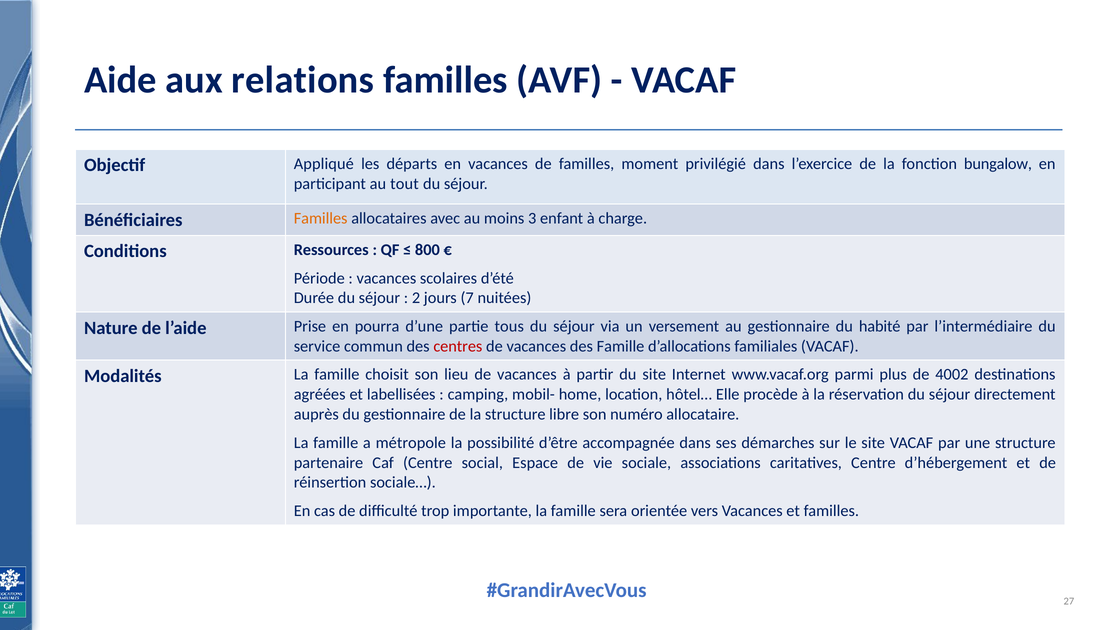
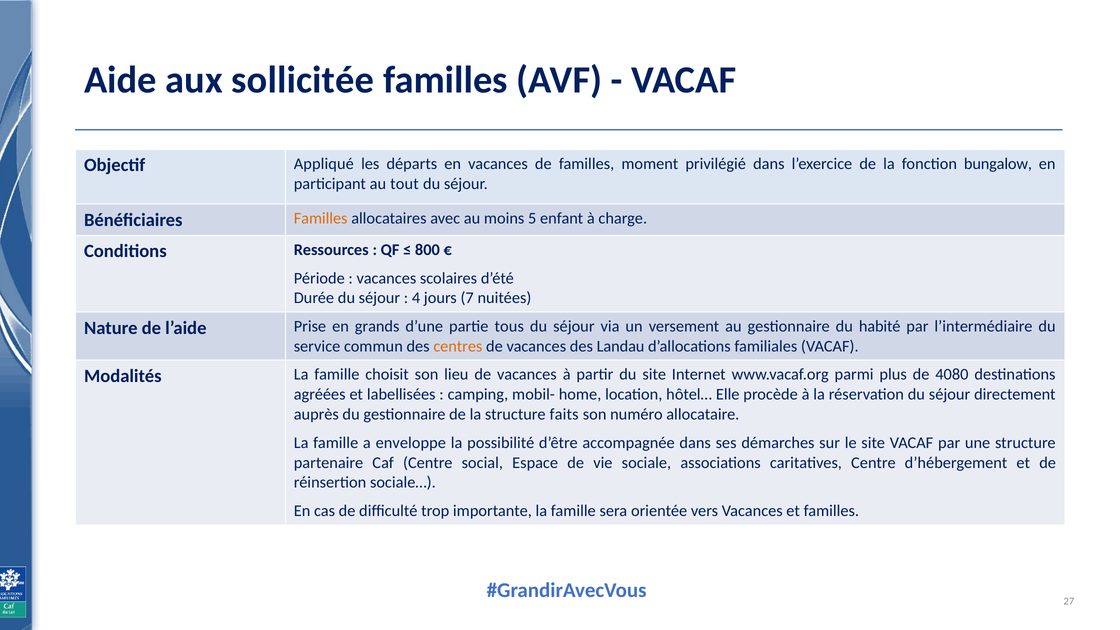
relations: relations -> sollicitée (303, 80)
3: 3 -> 5 (532, 219)
2: 2 -> 4 (416, 298)
pourra: pourra -> grands (377, 326)
centres colour: red -> orange (458, 346)
des Famille: Famille -> Landau (621, 346)
4002: 4002 -> 4080 (952, 375)
libre: libre -> faits (564, 414)
métropole: métropole -> enveloppe (411, 443)
